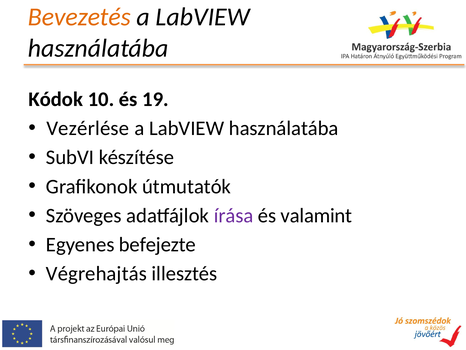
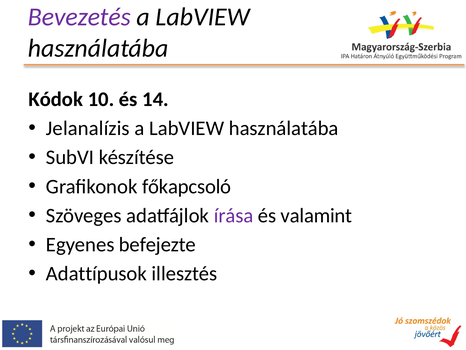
Bevezetés colour: orange -> purple (79, 17)
19: 19 -> 14 (156, 99)
Vezérlése: Vezérlése -> Jelanalízis (88, 128)
útmutatók: útmutatók -> főkapcsoló (187, 186)
Végrehajtás: Végrehajtás -> Adattípusok (96, 273)
